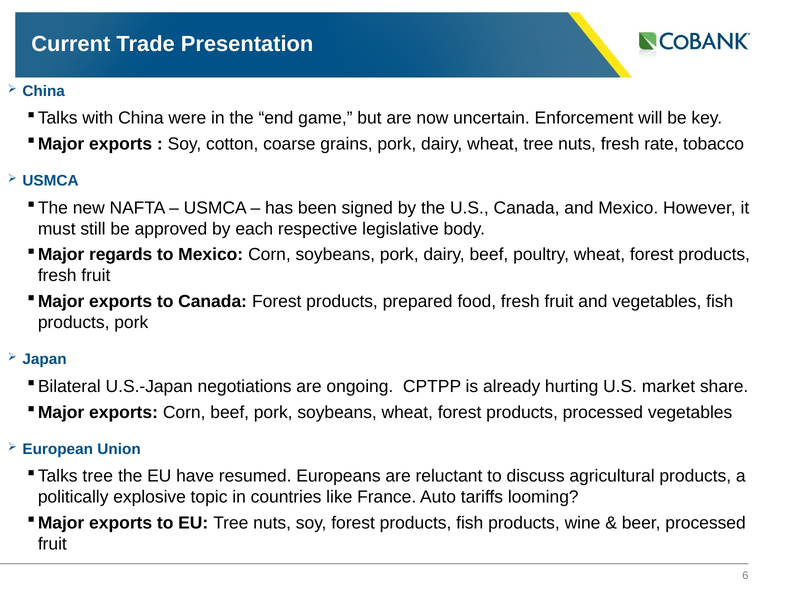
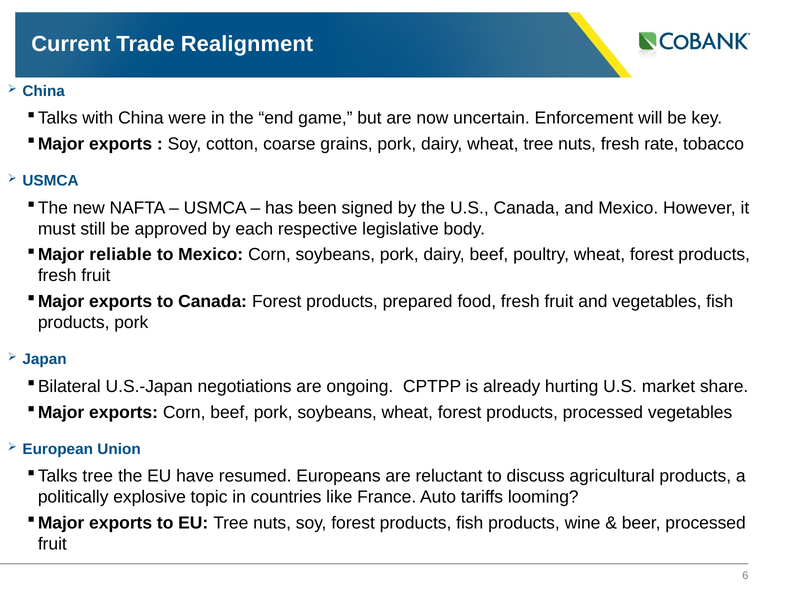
Presentation: Presentation -> Realignment (247, 44)
regards: regards -> reliable (121, 255)
